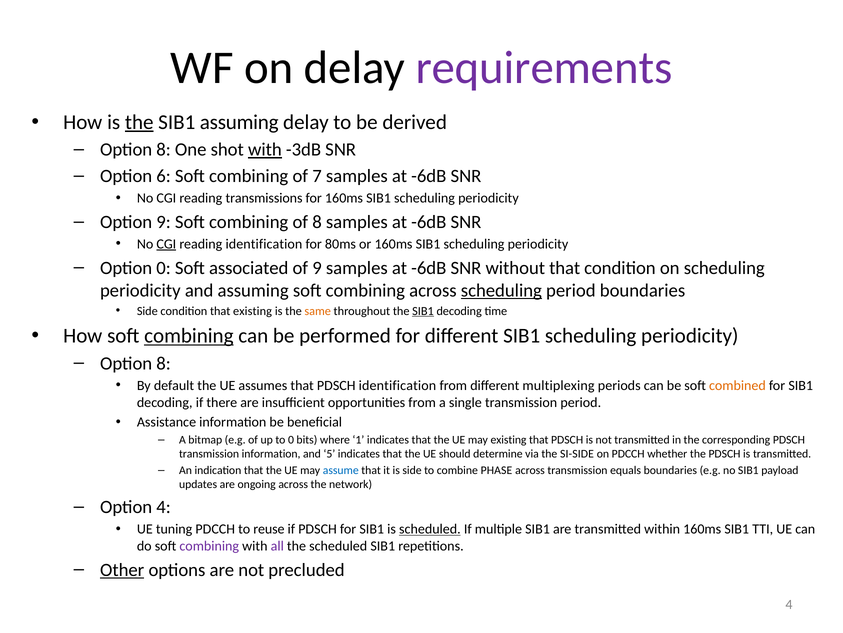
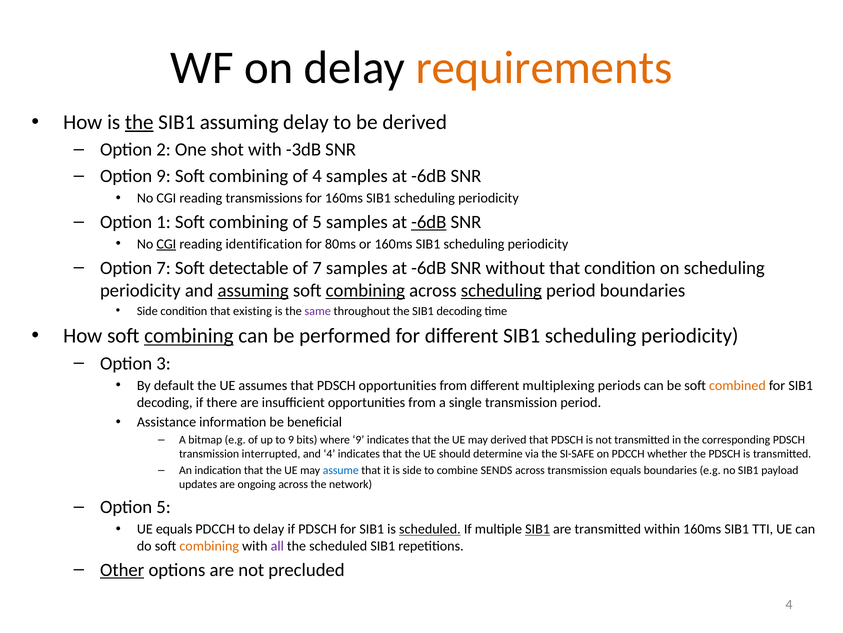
requirements colour: purple -> orange (544, 68)
8: 8 -> 2 (164, 150)
with underline: present -> none (265, 150)
Option 6: 6 -> 9 (164, 176)
of 7: 7 -> 4 (317, 176)
Option 9: 9 -> 1 (164, 222)
of 8: 8 -> 5 (317, 222)
-6dB underline: none -> present (429, 222)
Option 0: 0 -> 7 (164, 268)
associated: associated -> detectable (249, 268)
of 9: 9 -> 7 (317, 268)
assuming underline: none -> present (253, 290)
combining underline: none -> present (365, 290)
same colour: orange -> purple (318, 311)
SIB1 underline: present -> none (423, 311)
8: 8 -> 3 (164, 363)
PDSCH identification: identification -> opportunities (398, 385)
to 0: 0 -> 9 (291, 439)
where 1: 1 -> 9 (358, 439)
may existing: existing -> derived (508, 439)
transmission information: information -> interrupted (271, 453)
and 5: 5 -> 4 (329, 453)
SI-SIDE: SI-SIDE -> SI-SAFE (577, 453)
PHASE: PHASE -> SENDS (496, 470)
Option 4: 4 -> 5 (164, 506)
UE tuning: tuning -> equals (174, 529)
to reuse: reuse -> delay (269, 529)
SIB1 underline: none -> present (538, 529)
combining colour: purple -> orange (209, 545)
